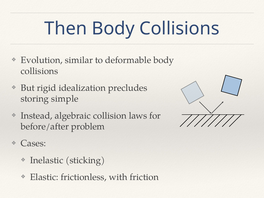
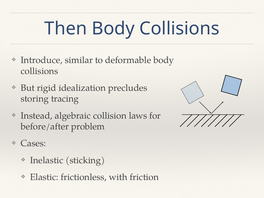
Evolution: Evolution -> Introduce (42, 60)
simple: simple -> tracing (65, 99)
